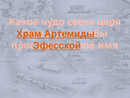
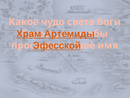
царя: царя -> боги (109, 22)
